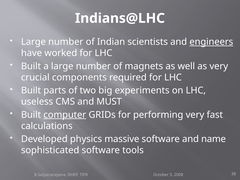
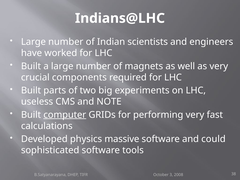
engineers underline: present -> none (211, 42)
MUST: MUST -> NOTE (109, 102)
name: name -> could (213, 139)
